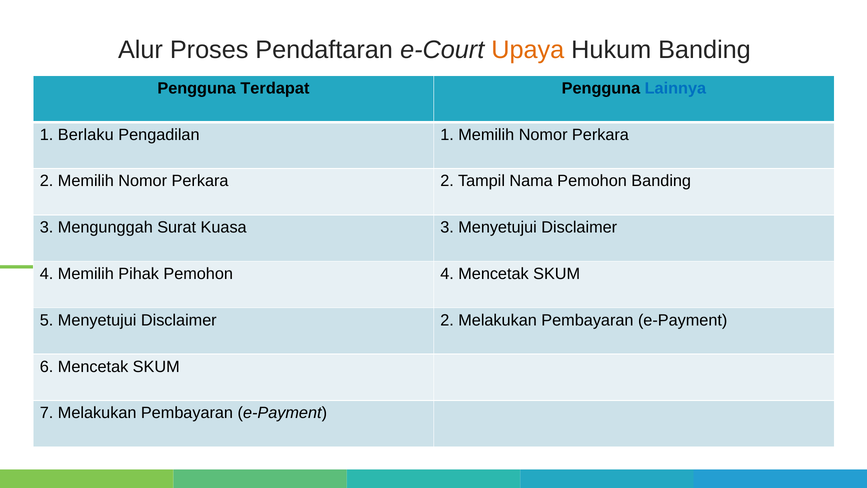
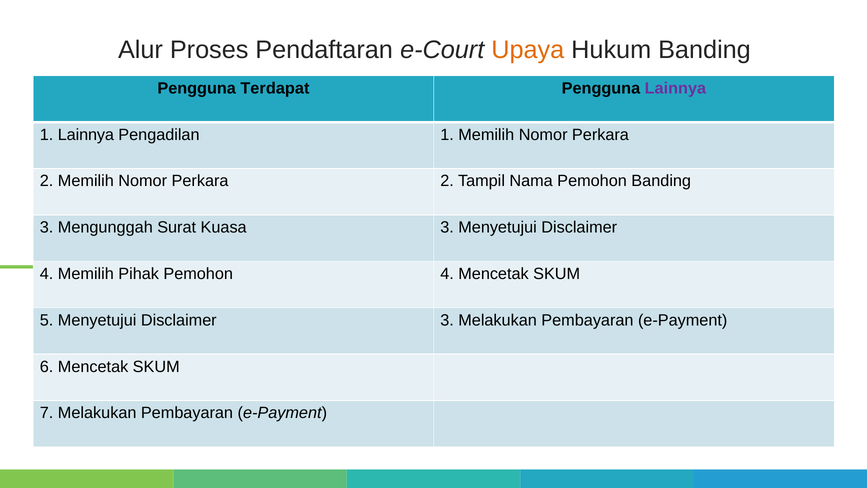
Lainnya colour: blue -> purple (675, 88)
1 Berlaku: Berlaku -> Lainnya (86, 135)
Disclaimer 2: 2 -> 3 (447, 320)
